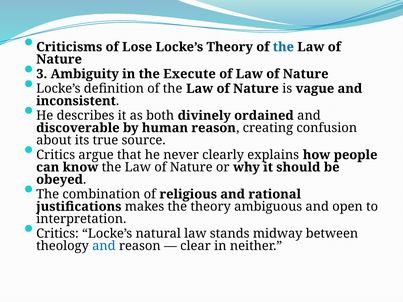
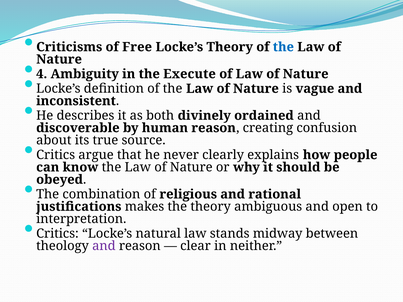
Lose: Lose -> Free (137, 47)
3: 3 -> 4 (42, 74)
and colour: blue -> purple (104, 246)
